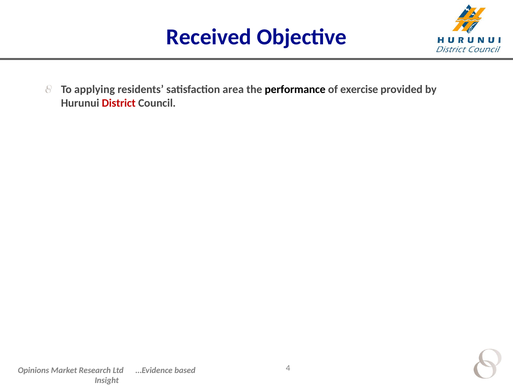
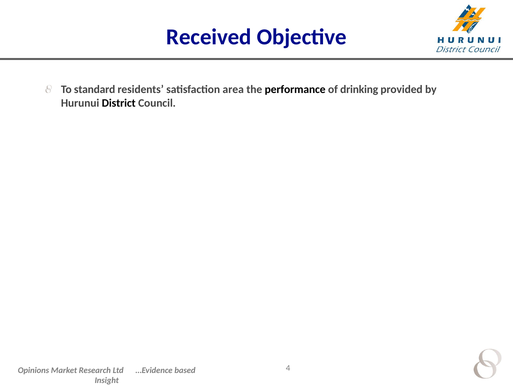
applying: applying -> standard (95, 89)
exercise: exercise -> drinking (359, 89)
District colour: red -> black (119, 103)
